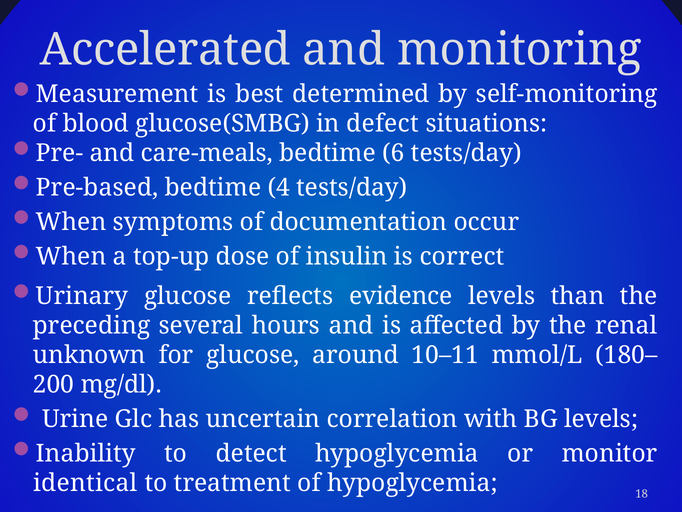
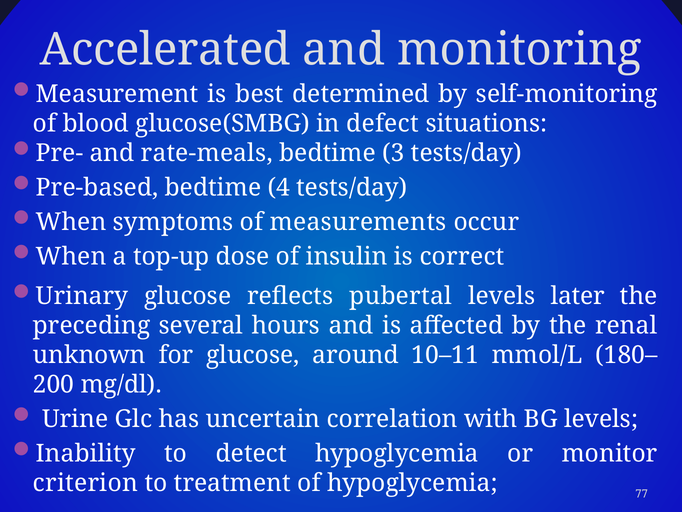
care-meals: care-meals -> rate-meals (207, 153)
6: 6 -> 3 (393, 153)
documentation: documentation -> measurements (358, 222)
evidence: evidence -> pubertal (401, 296)
than: than -> later (578, 296)
identical: identical -> criterion (85, 483)
18: 18 -> 77 (642, 493)
